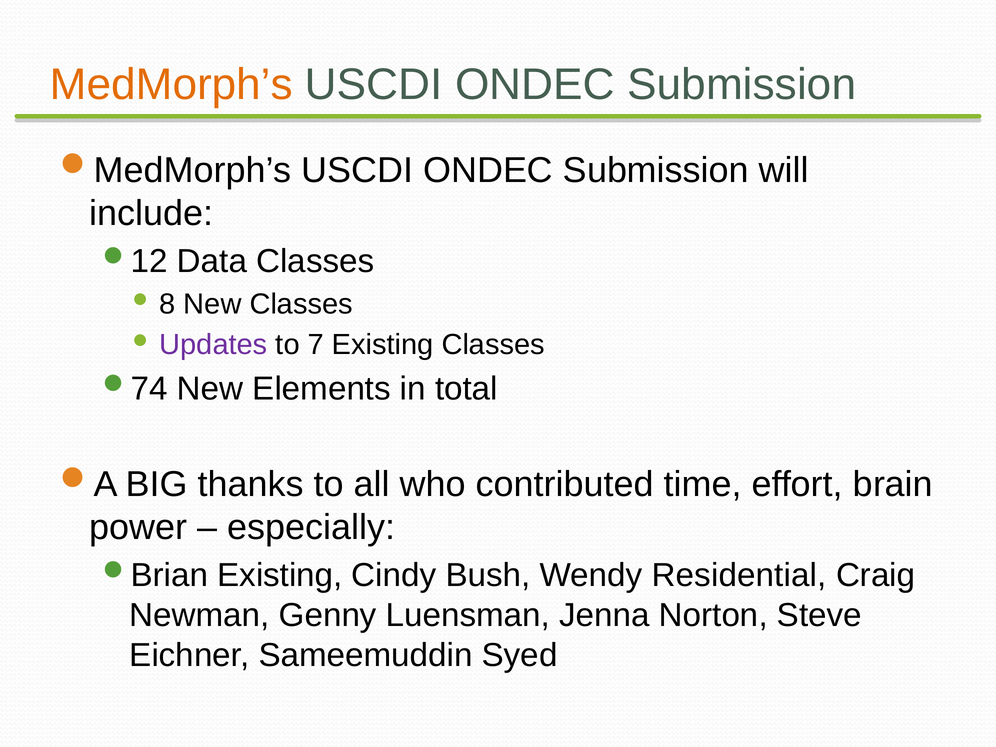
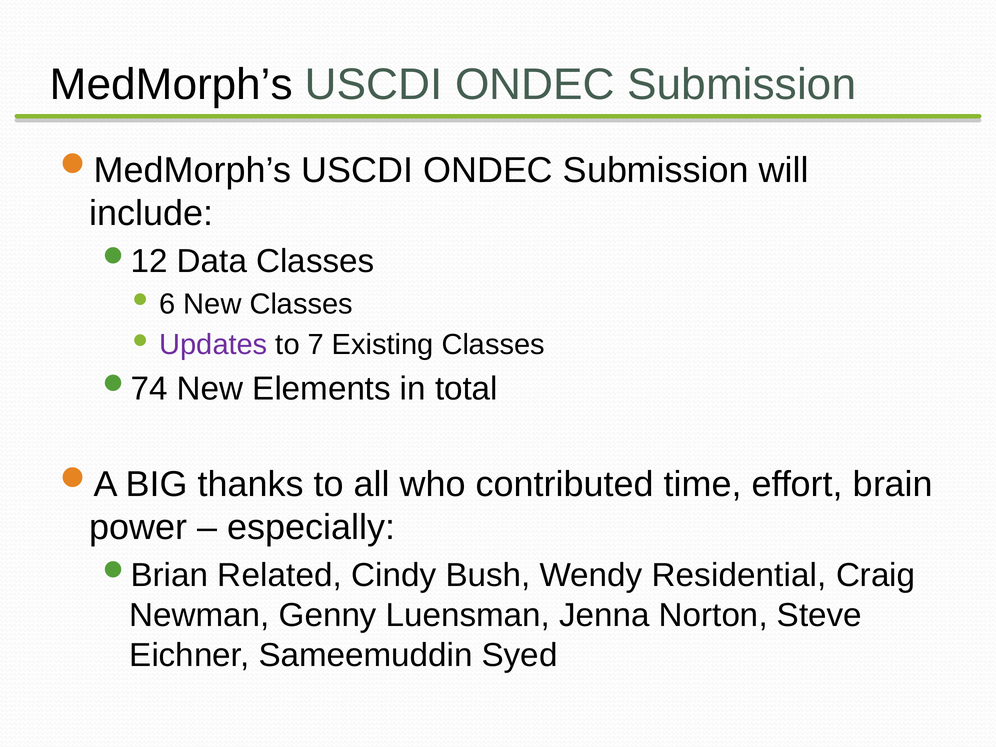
MedMorph’s colour: orange -> black (171, 84)
8: 8 -> 6 (167, 304)
Existing: Existing -> Related (280, 575)
